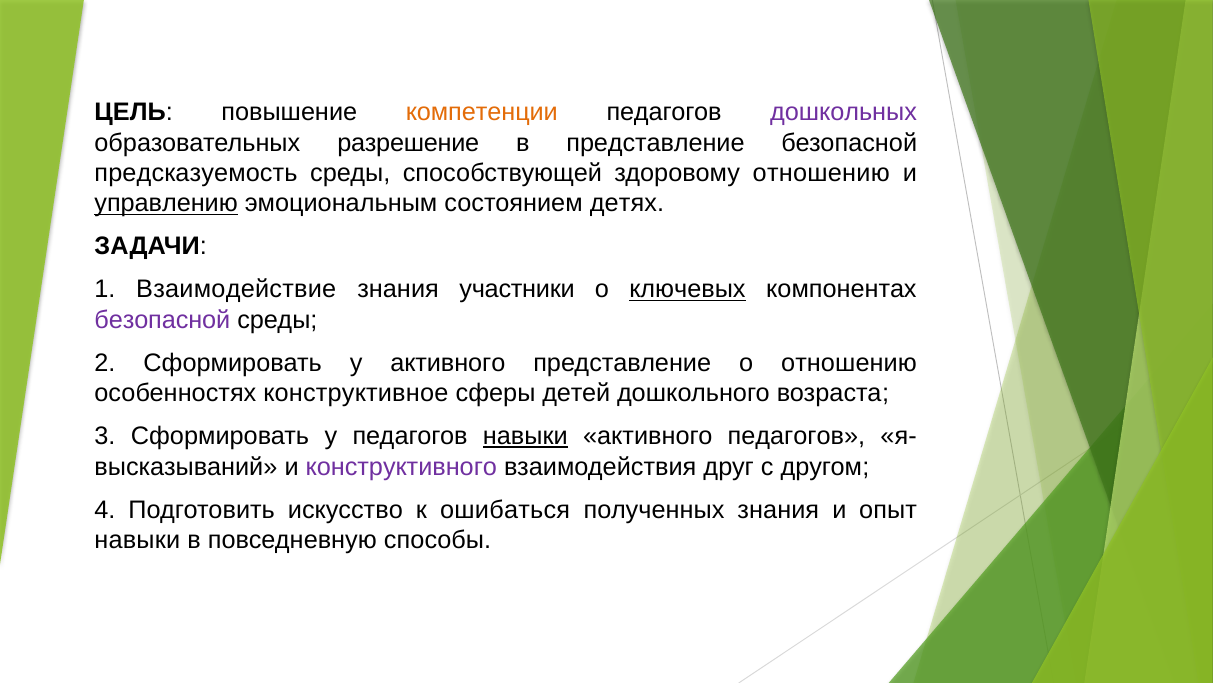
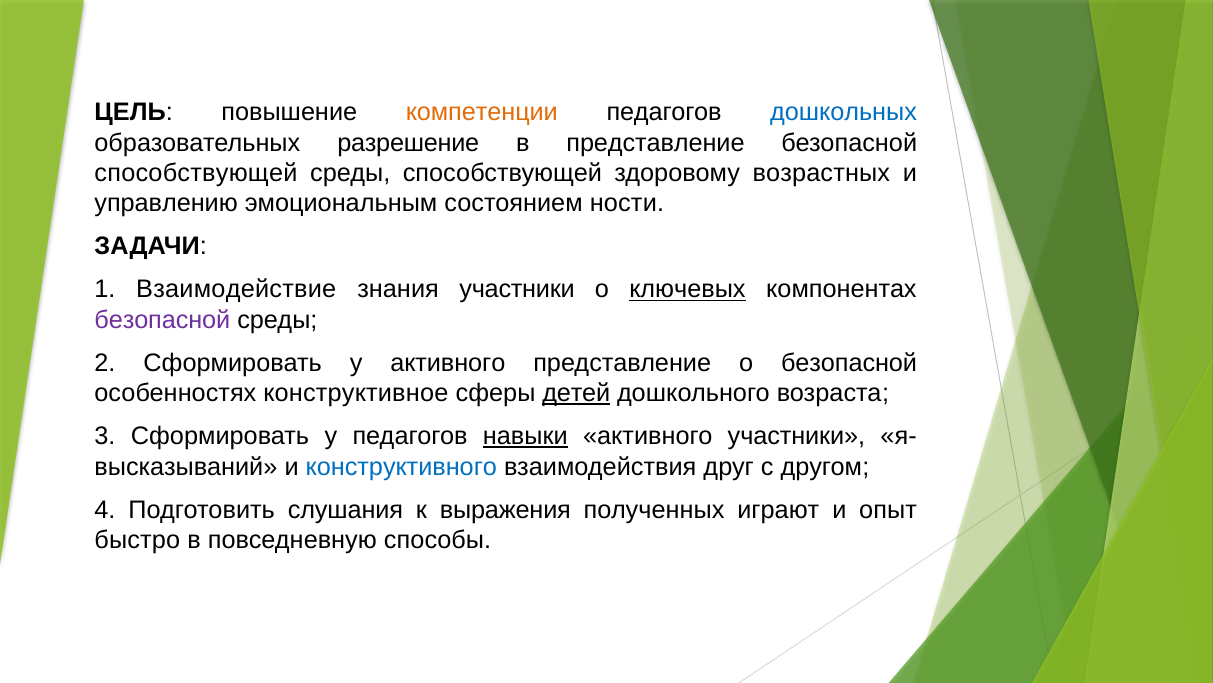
дошкольных colour: purple -> blue (844, 112)
предсказуемость: предсказуемость -> способствующей (196, 173)
здоровому отношению: отношению -> возрастных (821, 173)
управлению underline: present -> none (166, 203)
детях: детях -> ности (627, 203)
о отношению: отношению -> безопасной (849, 363)
детей underline: none -> present (576, 393)
активного педагогов: педагогов -> участники (796, 436)
конструктивного colour: purple -> blue (401, 466)
искусство: искусство -> слушания (345, 509)
ошибаться: ошибаться -> выражения (505, 509)
полученных знания: знания -> играют (778, 509)
навыки: навыки -> быстро (137, 540)
